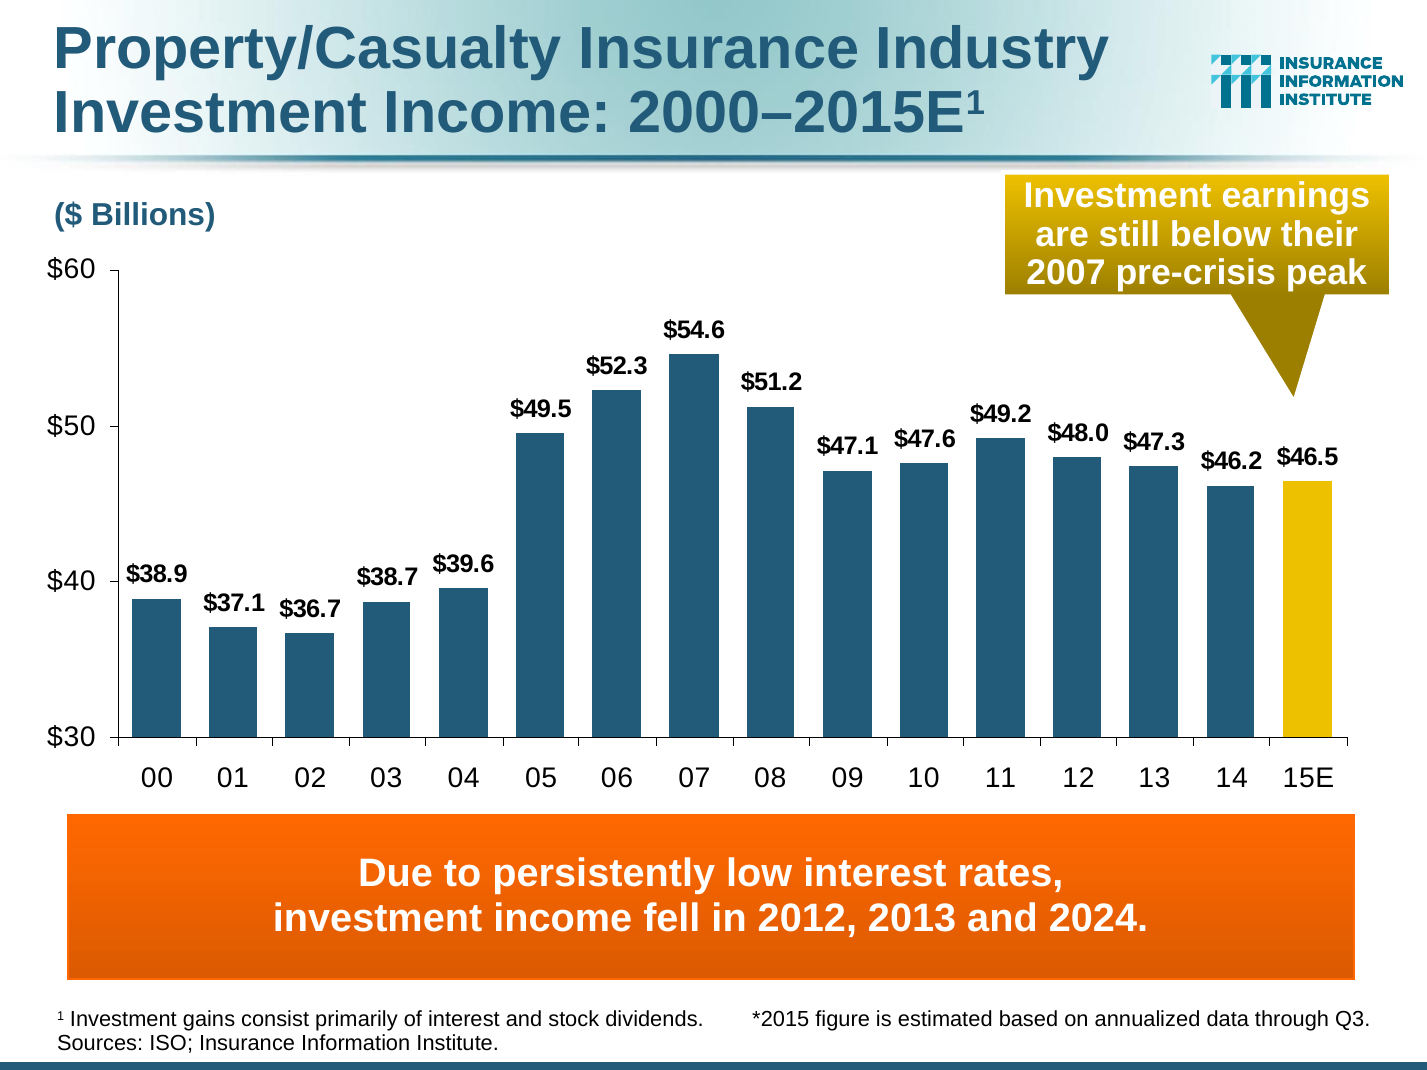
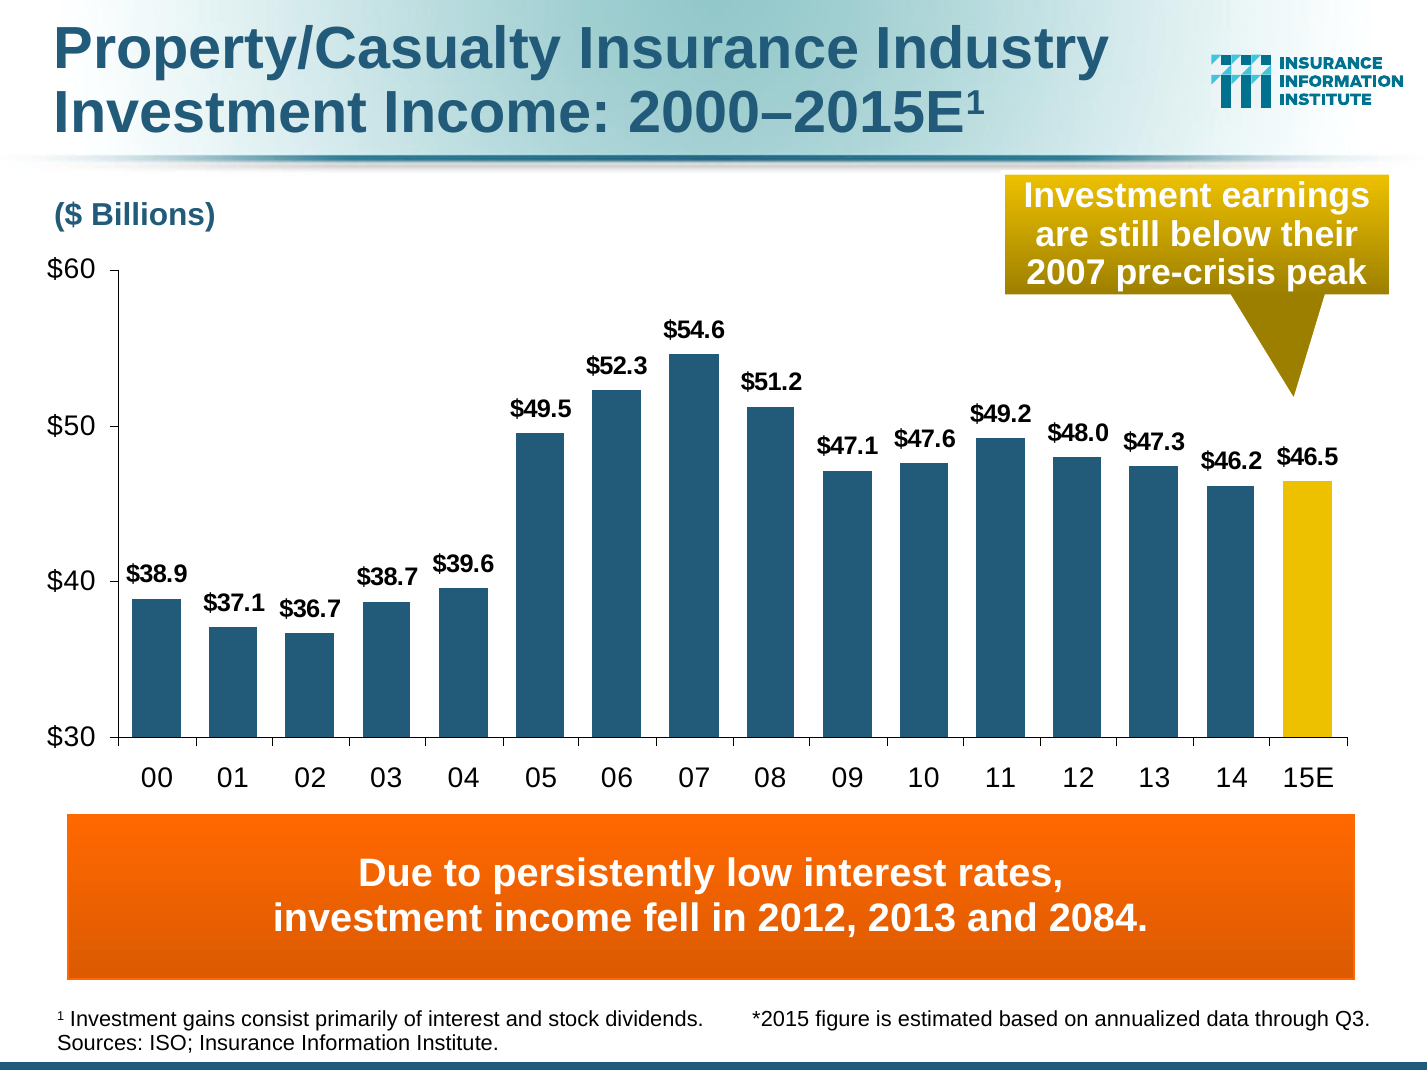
2024: 2024 -> 2084 (1098, 919)
